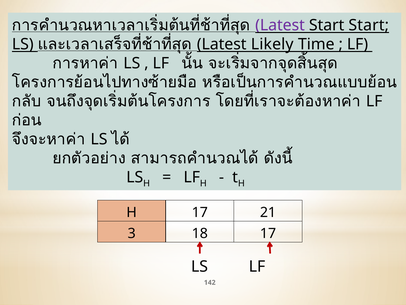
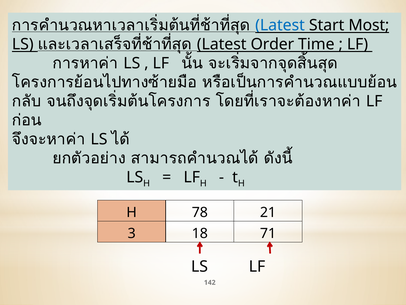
Latest colour: purple -> blue (280, 25)
Start Start: Start -> Most (369, 25)
Likely: Likely -> Order (272, 44)
17: 17 -> 78 (200, 212)
18 17: 17 -> 71 (268, 233)
